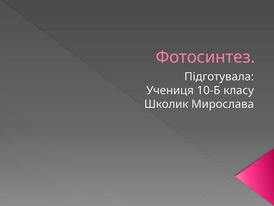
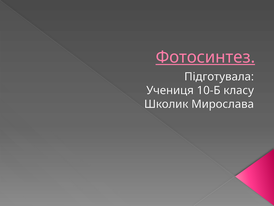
Фотосинтез underline: none -> present (205, 57)
